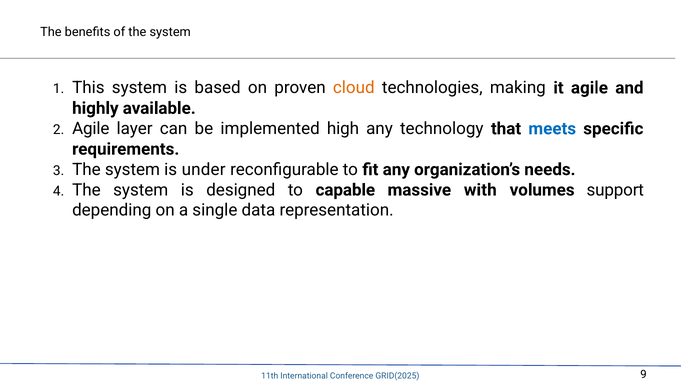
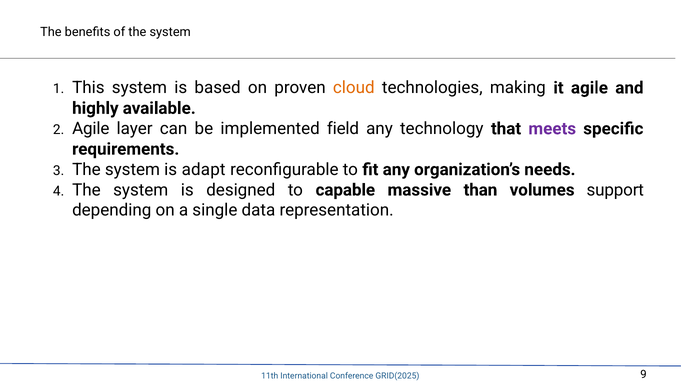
high: high -> field (343, 129)
meets colour: blue -> purple (552, 129)
under: under -> adapt (204, 170)
with: with -> than (480, 190)
